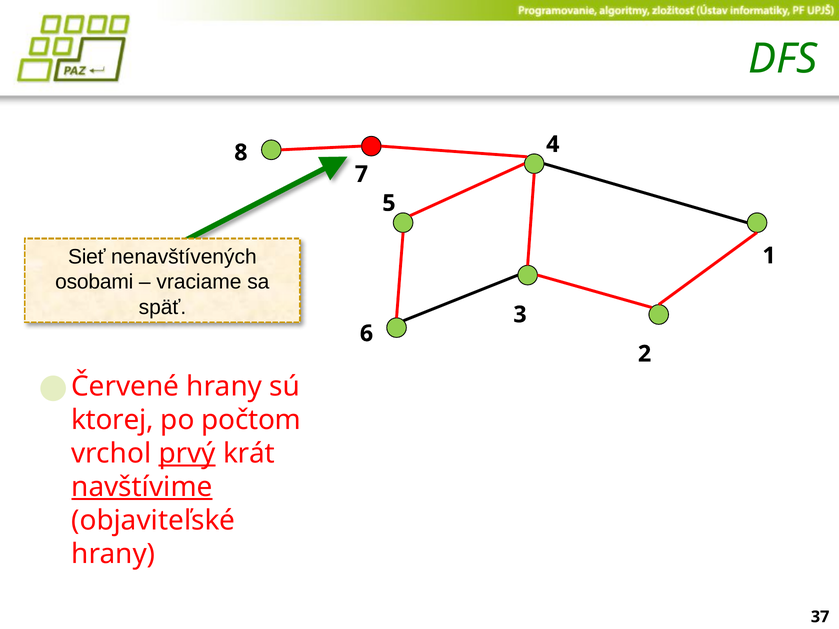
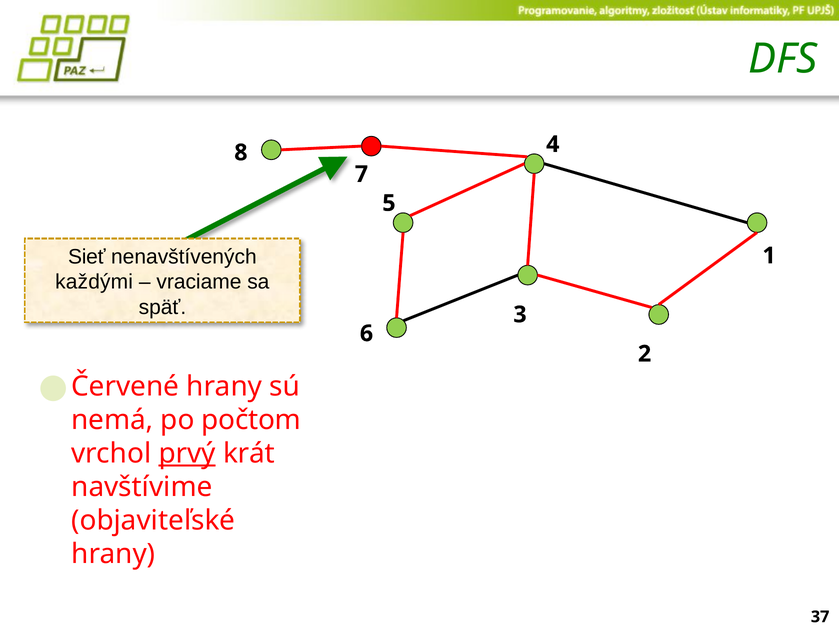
osobami: osobami -> každými (94, 282)
ktorej: ktorej -> nemá (112, 420)
navštívime underline: present -> none (142, 487)
